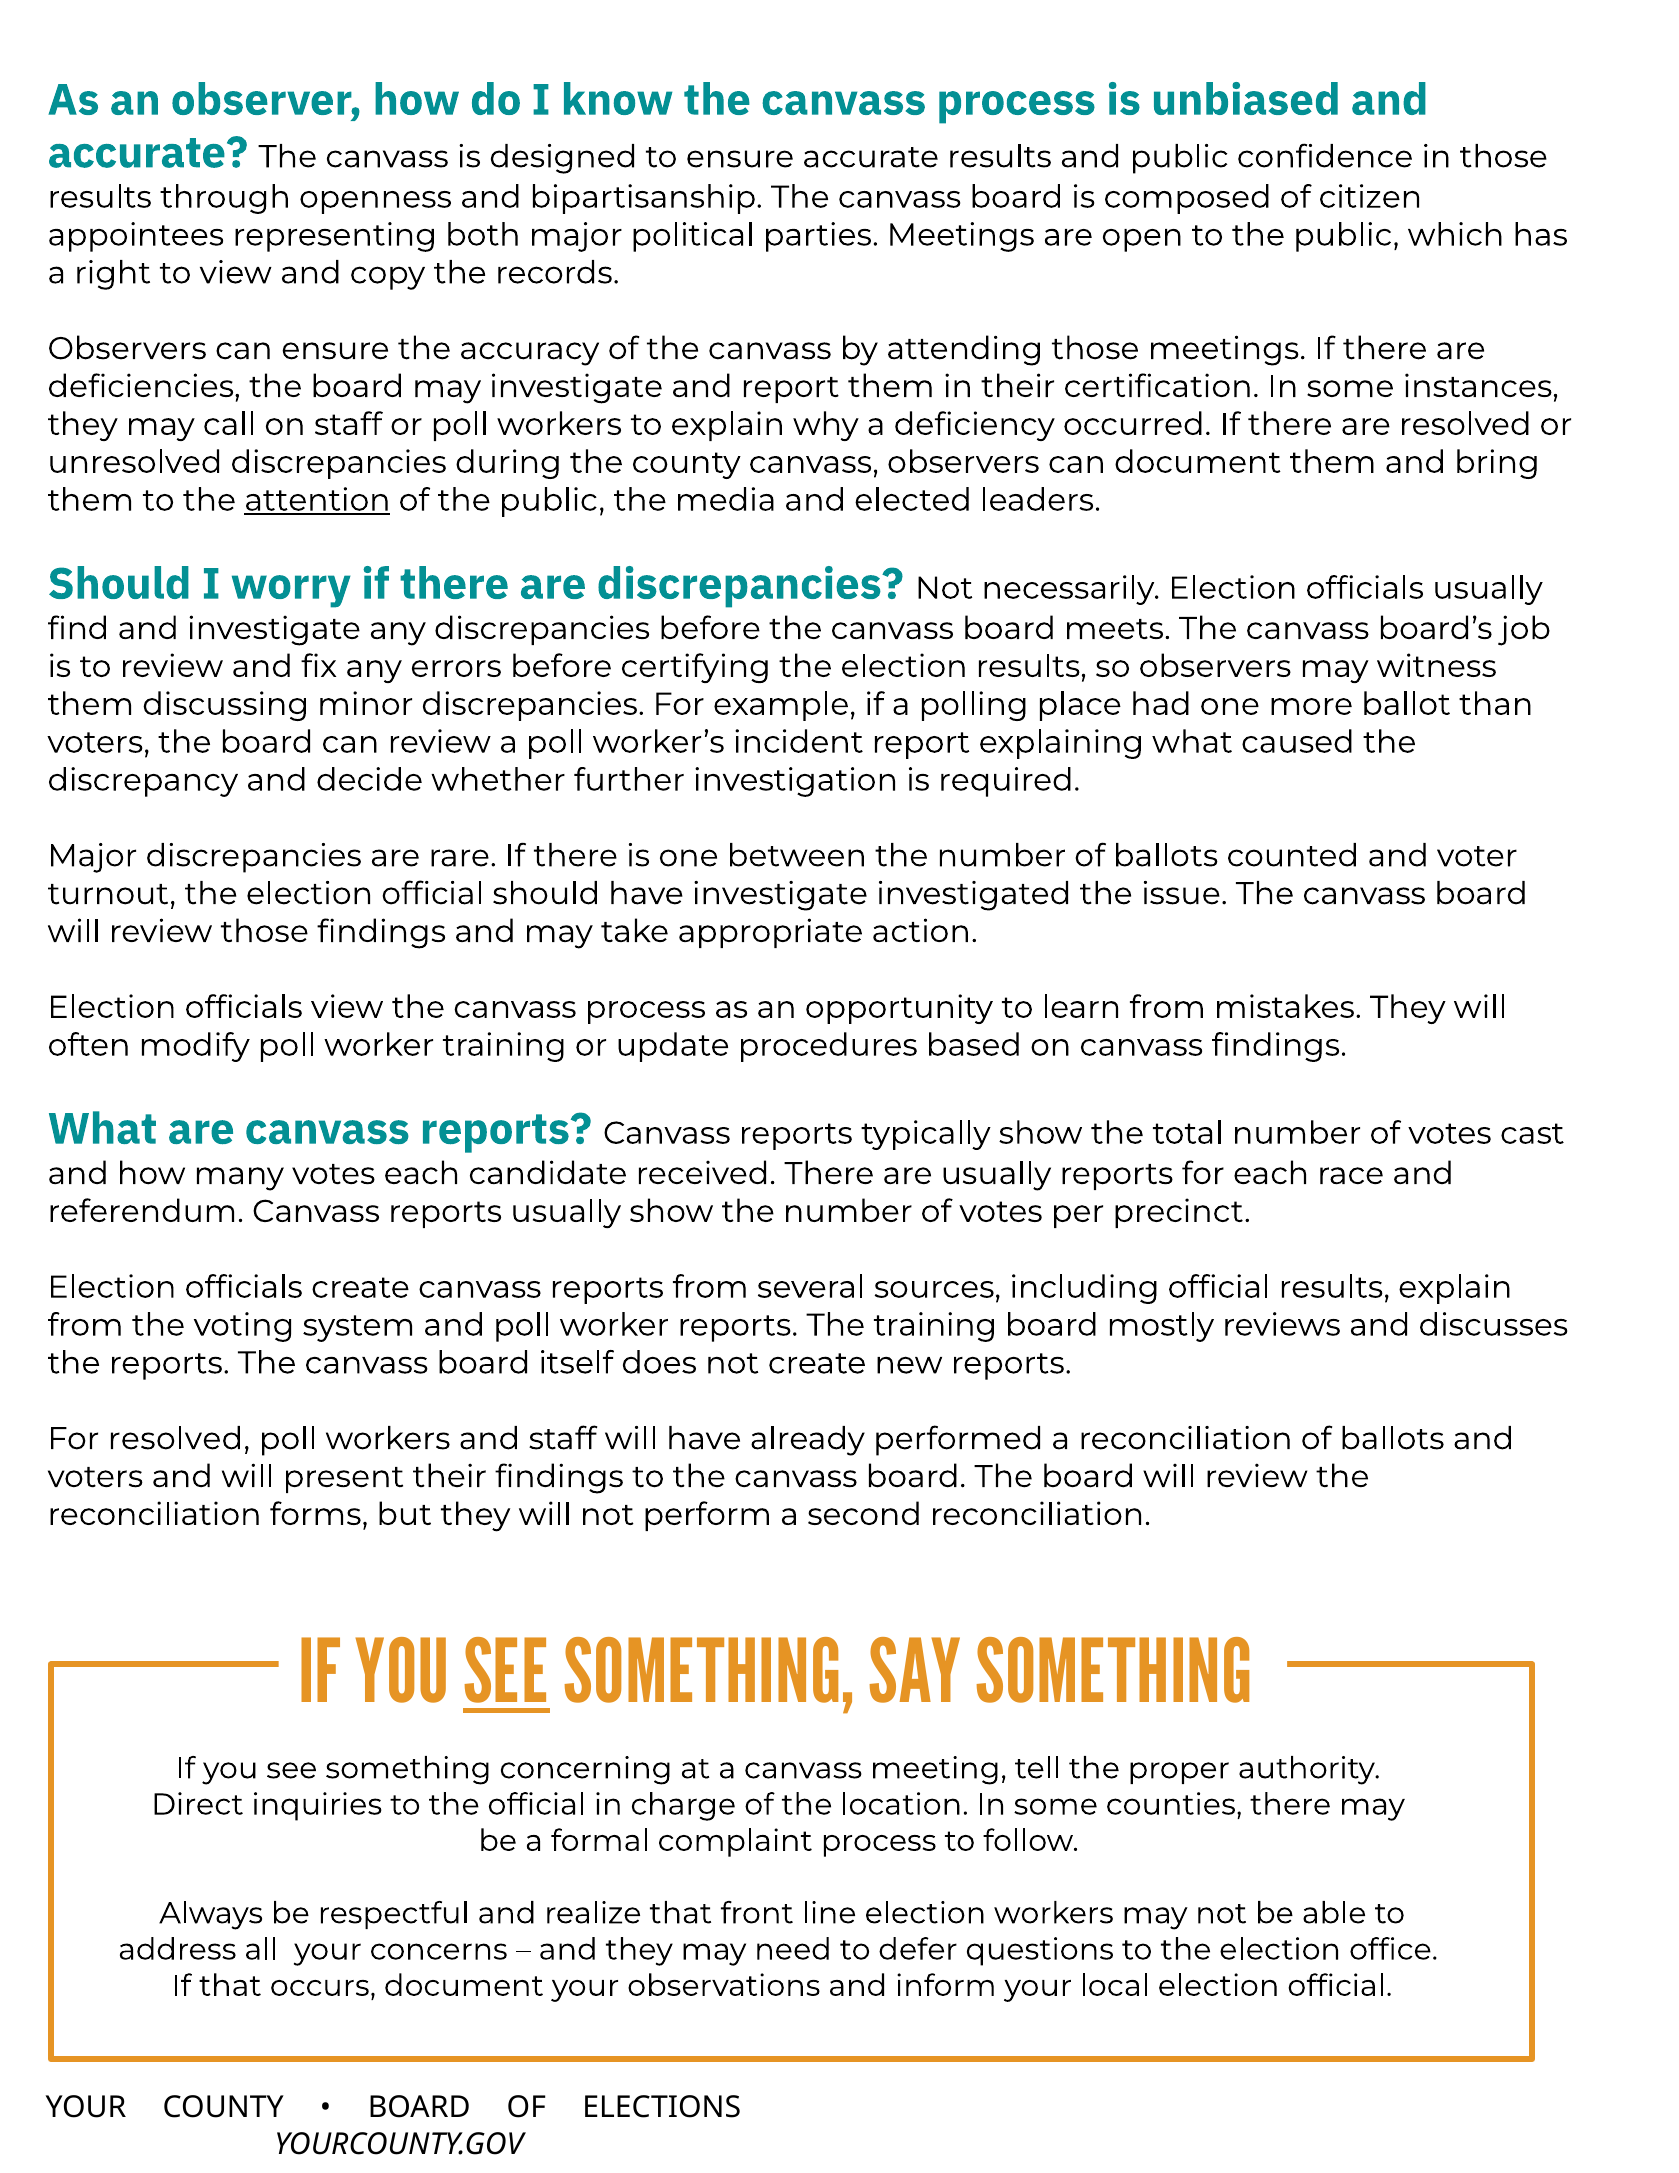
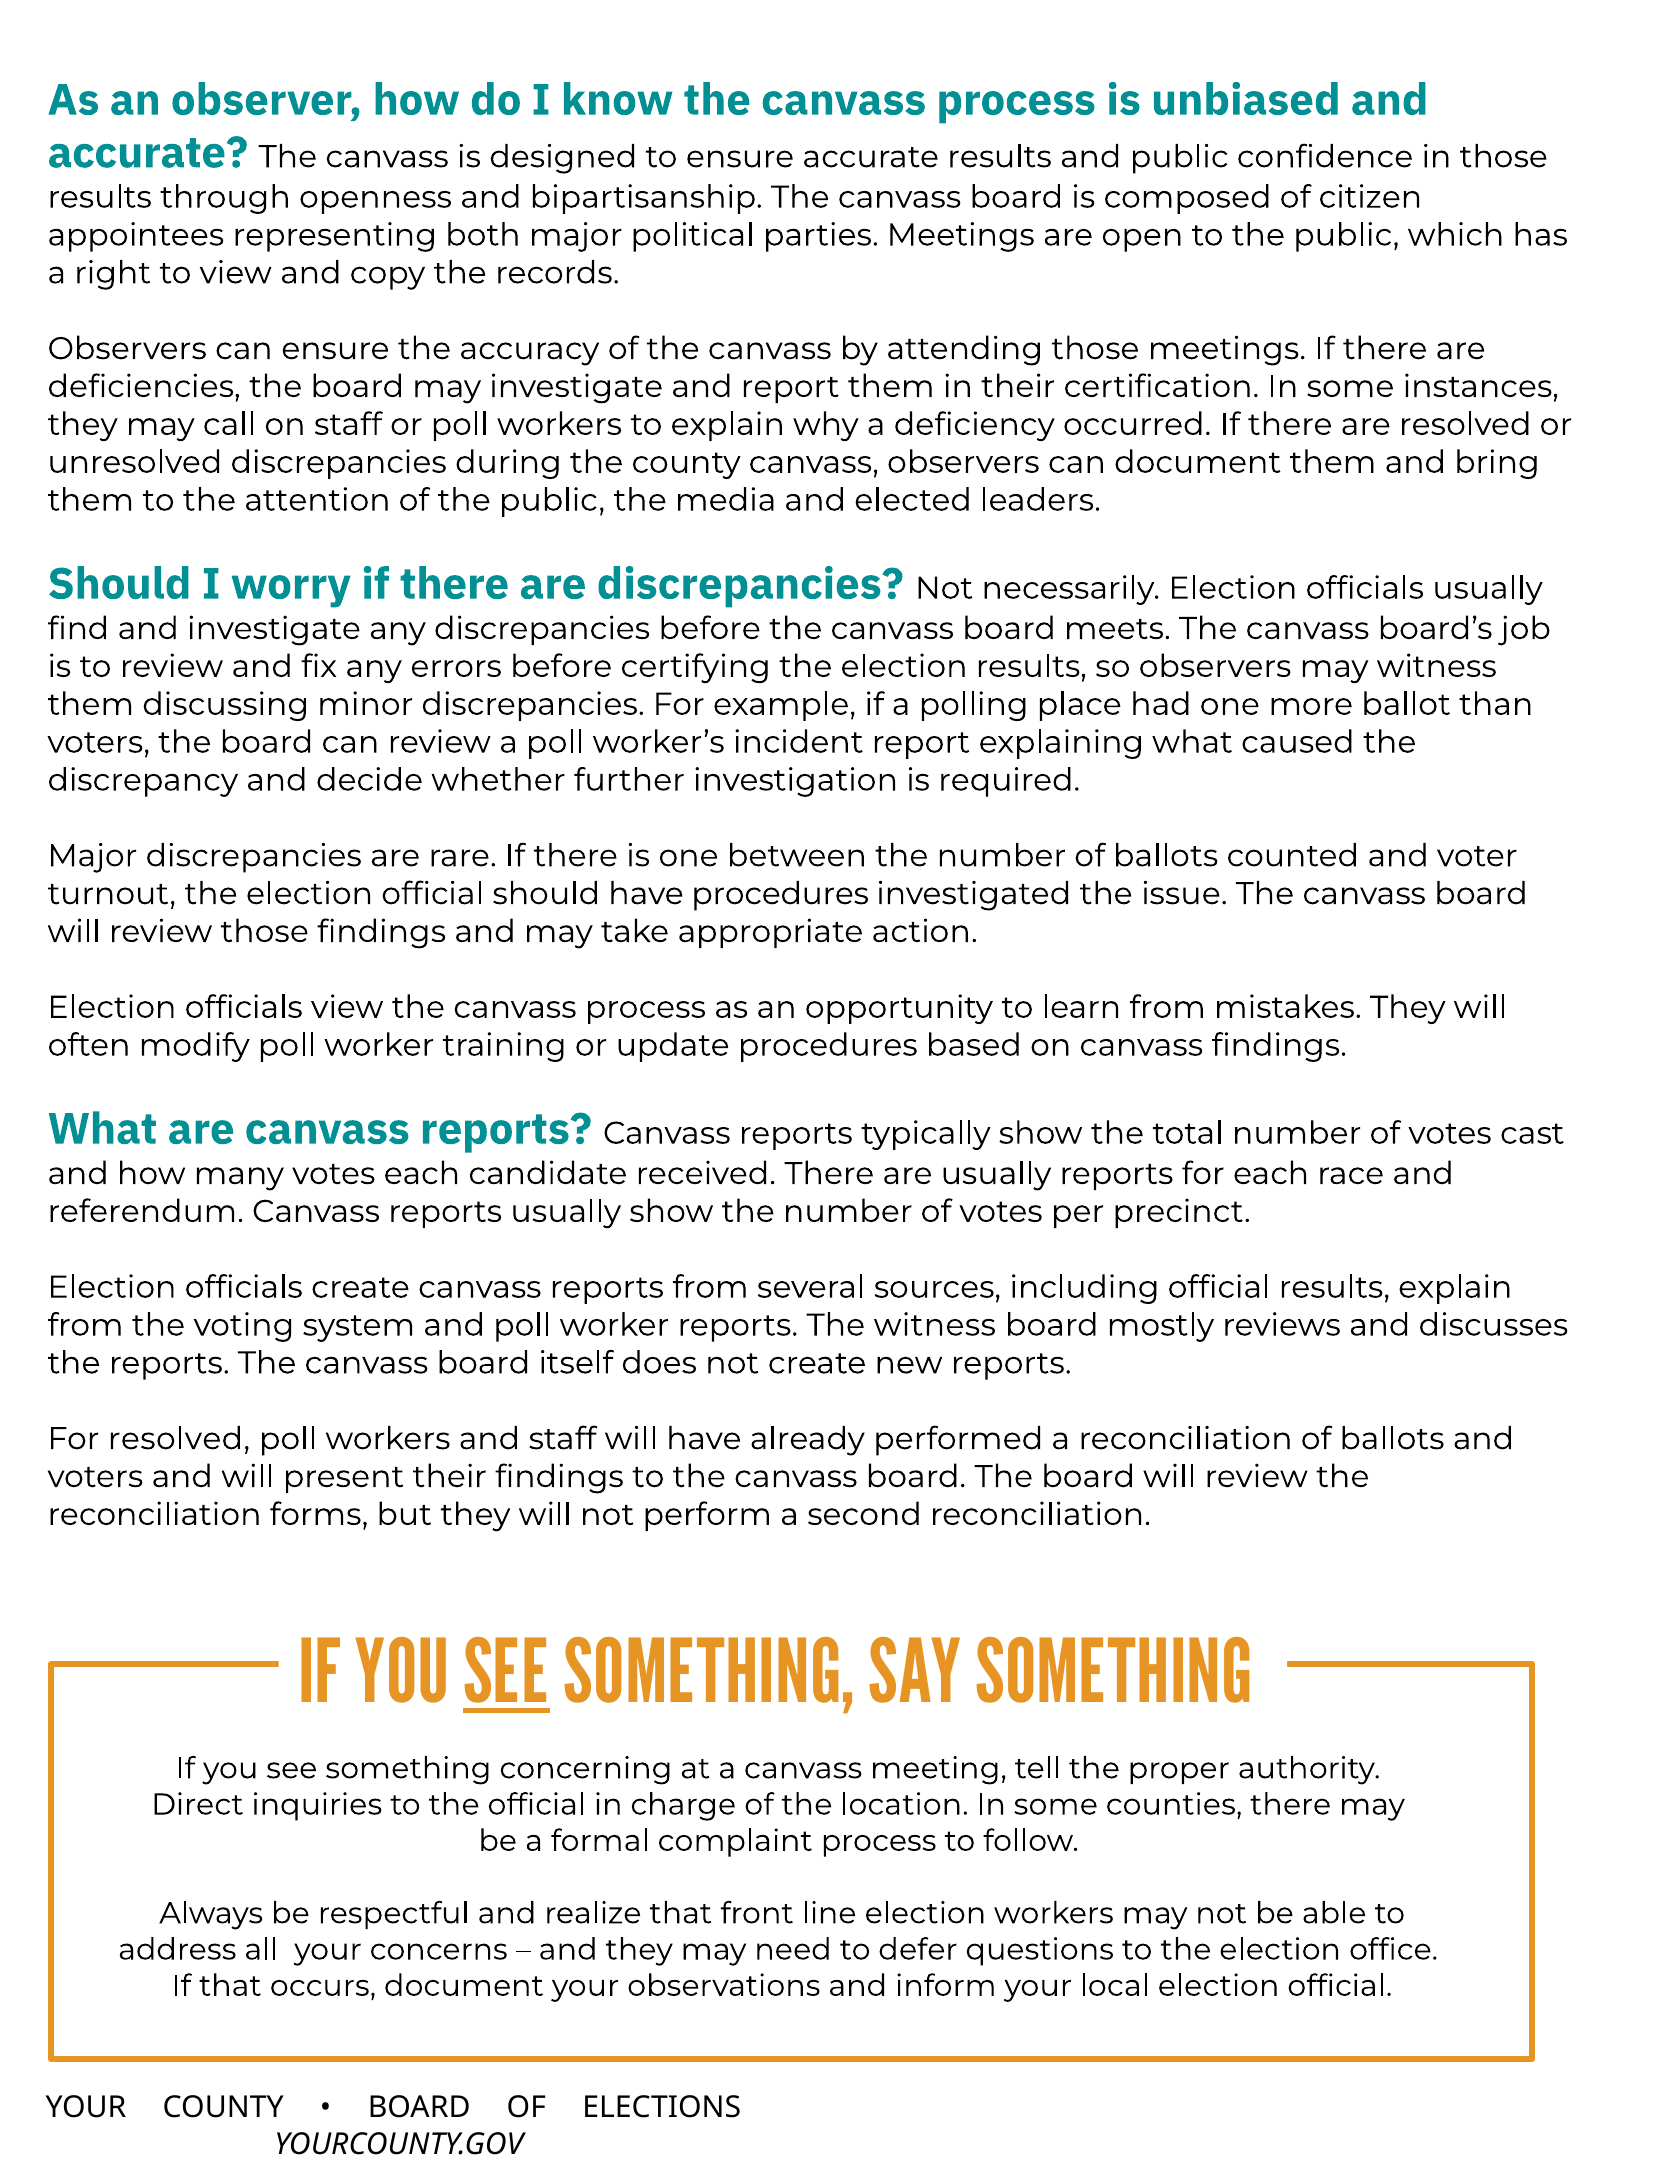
attention underline: present -> none (317, 500)
have investigate: investigate -> procedures (780, 894)
The training: training -> witness (935, 1325)
